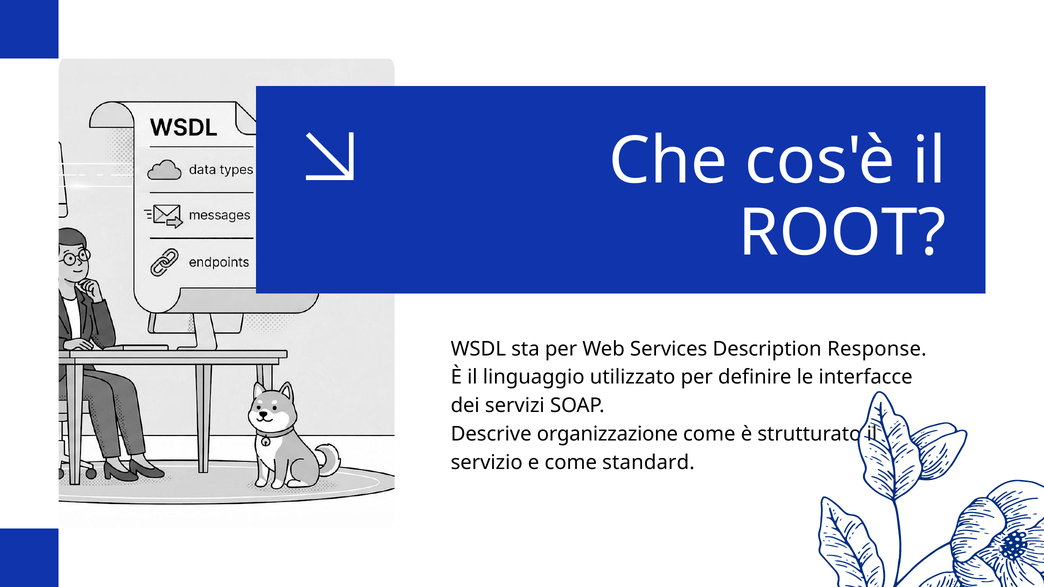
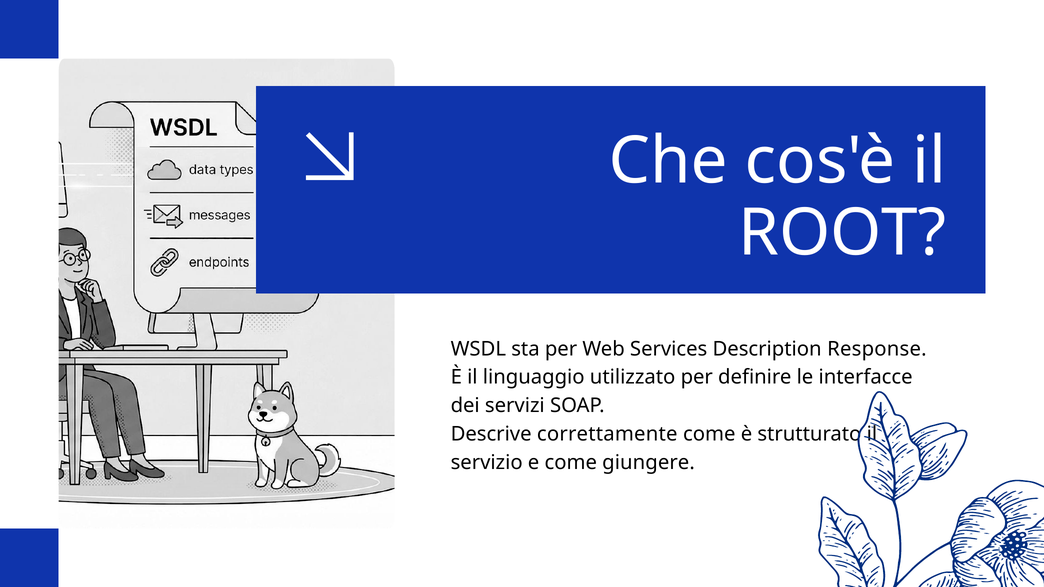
organizzazione: organizzazione -> correttamente (607, 434)
standard: standard -> giungere (649, 463)
